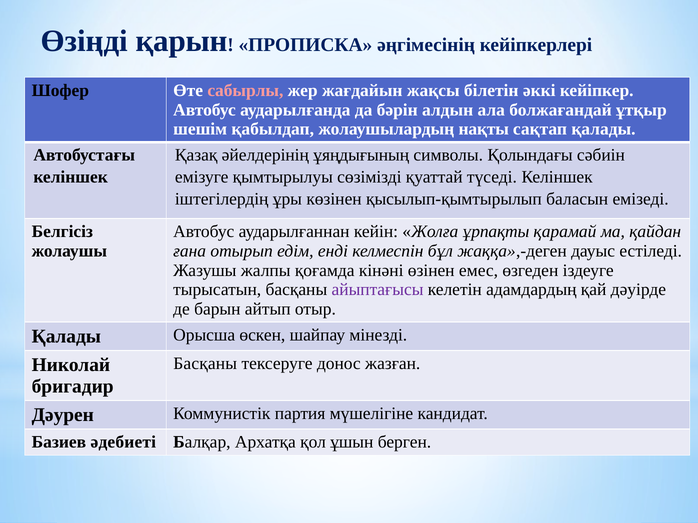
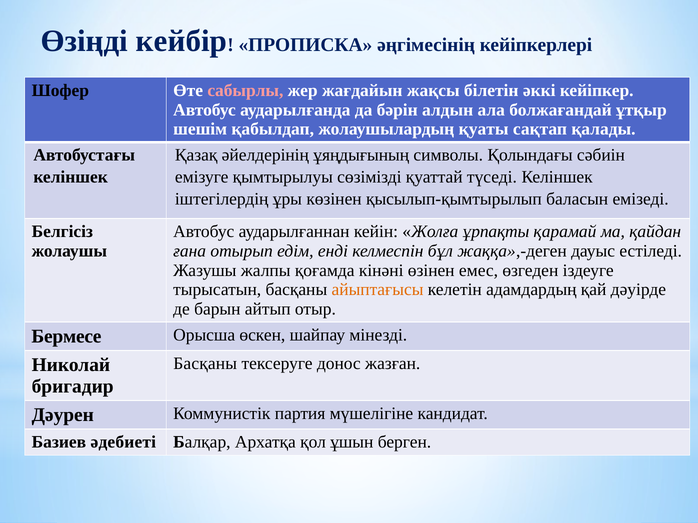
қарын: қарын -> кейбір (181, 41)
нақты: нақты -> қуаты (484, 129)
айыптағысы colour: purple -> orange (378, 290)
Қалады: Қалады -> Бермесе (66, 337)
